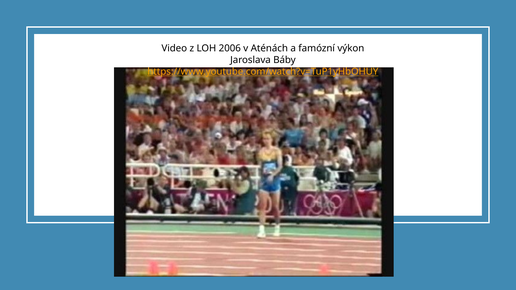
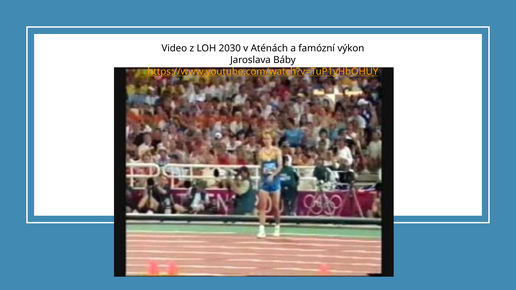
2006: 2006 -> 2030 (230, 48)
